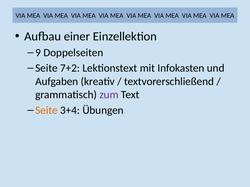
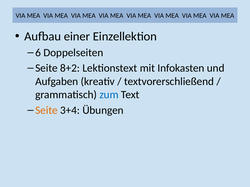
9: 9 -> 6 (38, 53)
7+2: 7+2 -> 8+2 (70, 68)
zum colour: purple -> blue (109, 95)
